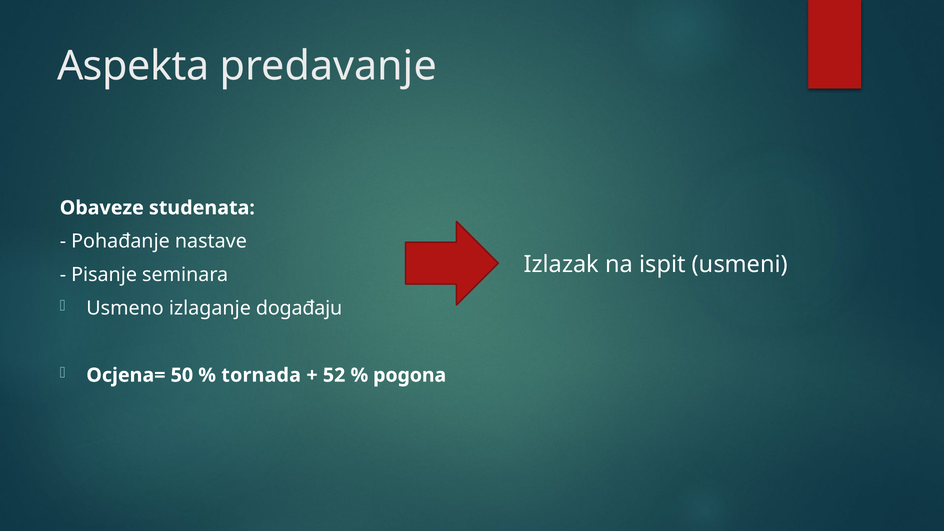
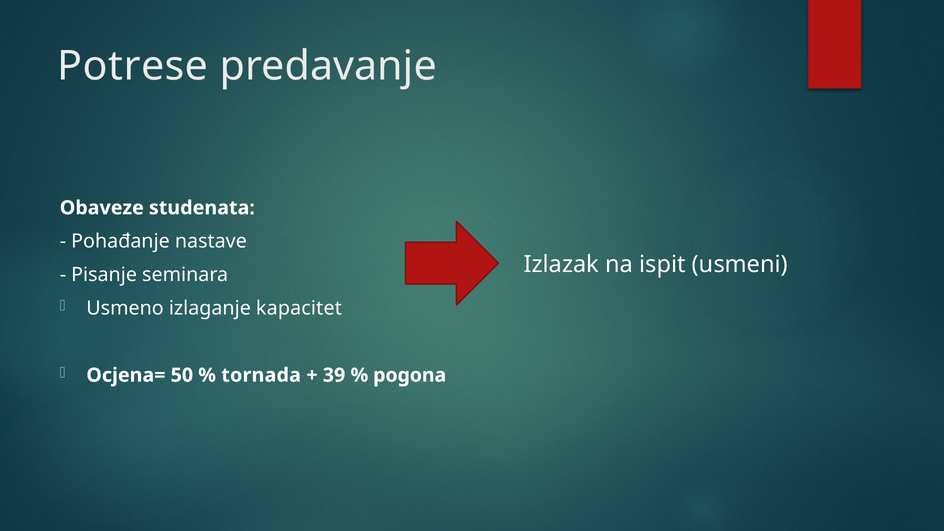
Aspekta: Aspekta -> Potrese (133, 66)
događaju: događaju -> kapacitet (299, 308)
52: 52 -> 39 (334, 375)
